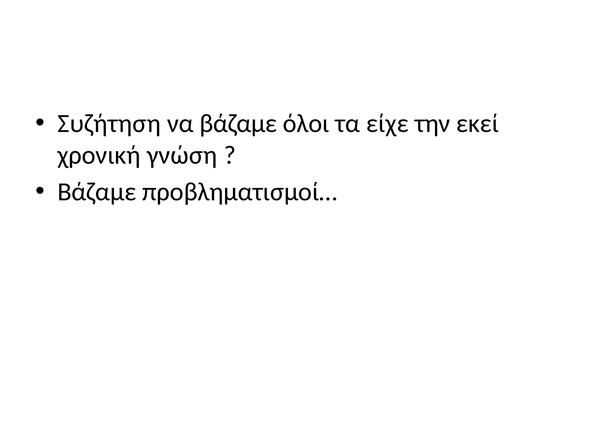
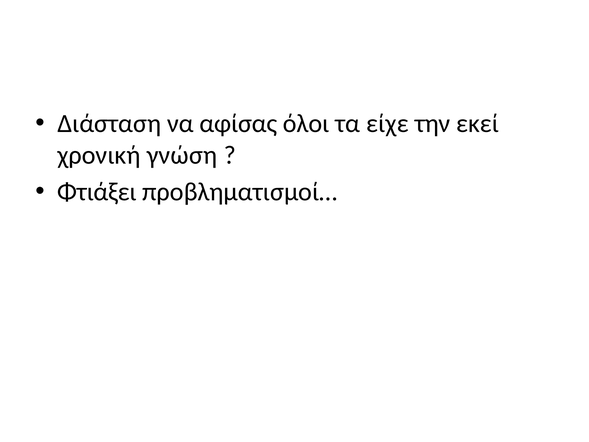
Συζήτηση: Συζήτηση -> Διάσταση (109, 124)
να βάζαμε: βάζαμε -> αφίσας (238, 124)
Βάζαμε: Βάζαμε -> Φτιάξει (97, 192)
